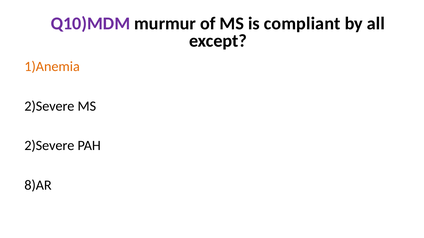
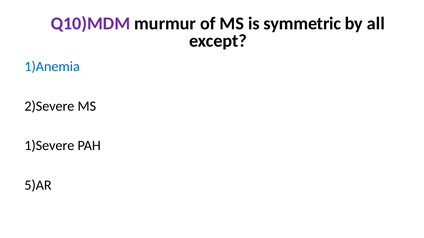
compliant: compliant -> symmetric (302, 23)
1)Anemia colour: orange -> blue (52, 67)
2)Severe: 2)Severe -> 1)Severe (49, 146)
8)AR: 8)AR -> 5)AR (38, 185)
